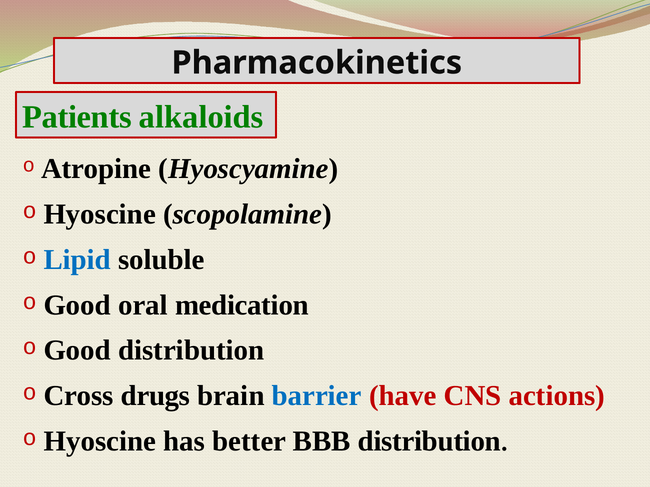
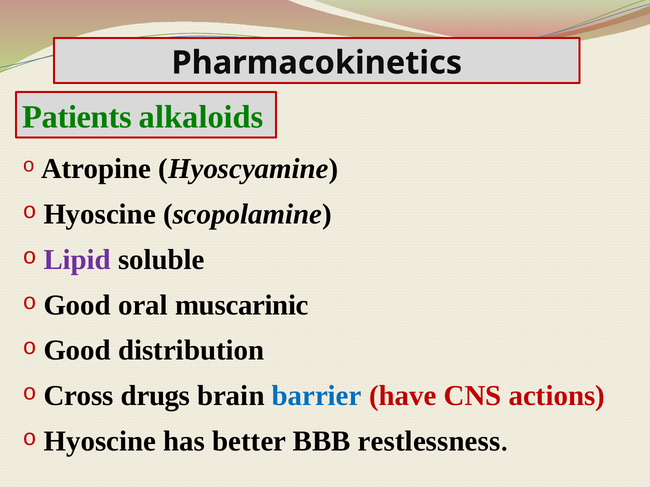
Lipid colour: blue -> purple (77, 260)
medication: medication -> muscarinic (242, 305)
BBB distribution: distribution -> restlessness (429, 442)
